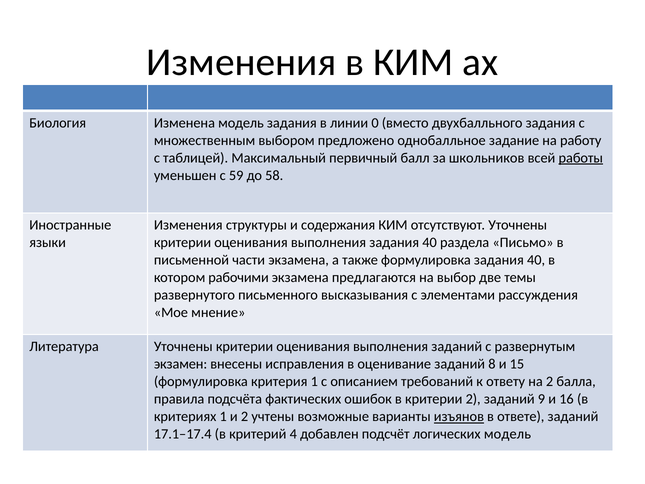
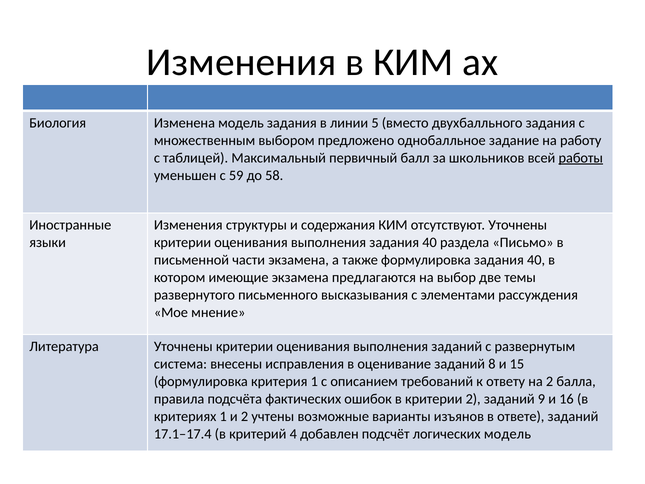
0: 0 -> 5 (375, 123)
рабочими: рабочими -> имеющие (239, 278)
экзамен: экзамен -> система (180, 364)
изъянов underline: present -> none (459, 416)
